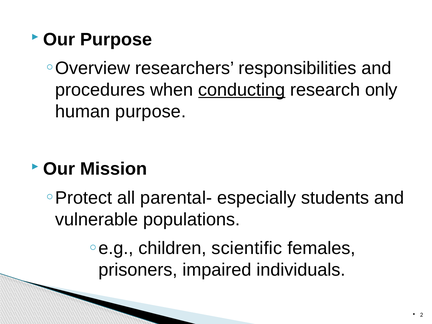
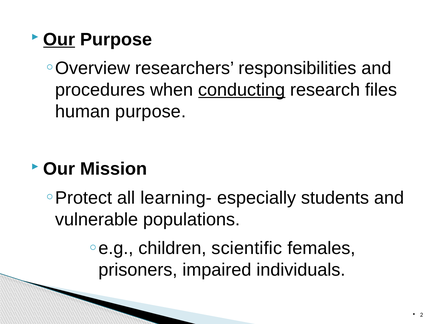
Our underline: none -> present (59, 39)
only: only -> files (381, 90)
parental-: parental- -> learning- (176, 198)
